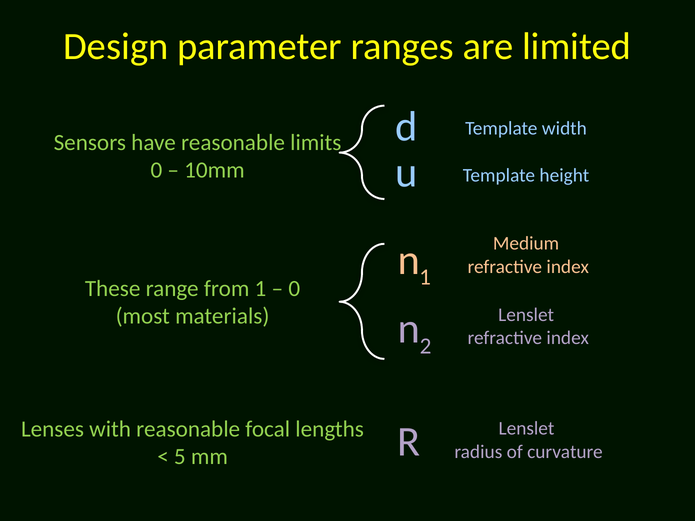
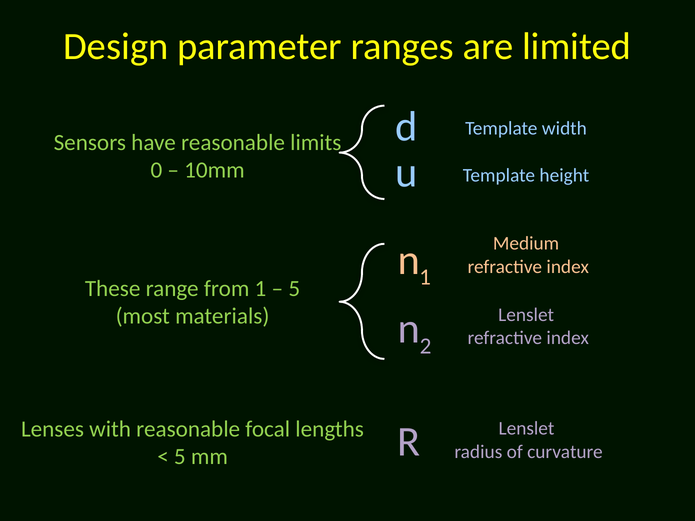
0: 0 -> 5 (294, 289)
